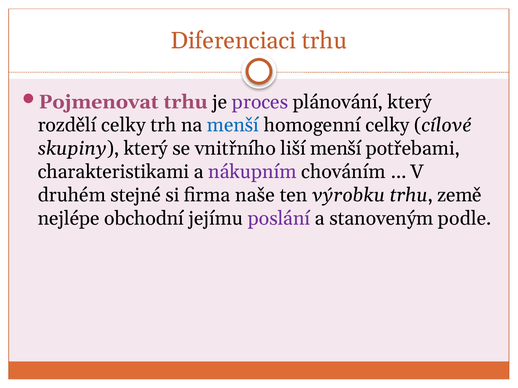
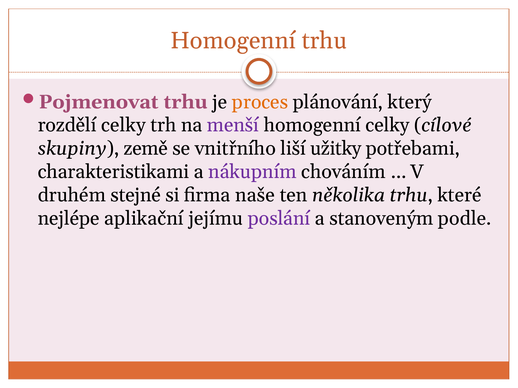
Diferenciaci: Diferenciaci -> Homogenní (233, 41)
proces colour: purple -> orange (260, 102)
menší colour: blue -> purple (233, 125)
skupiny který: který -> země (146, 149)
liší menší: menší -> užitky (336, 149)
výrobku: výrobku -> několika (349, 195)
země: země -> které (460, 195)
obchodní: obchodní -> aplikační (144, 219)
